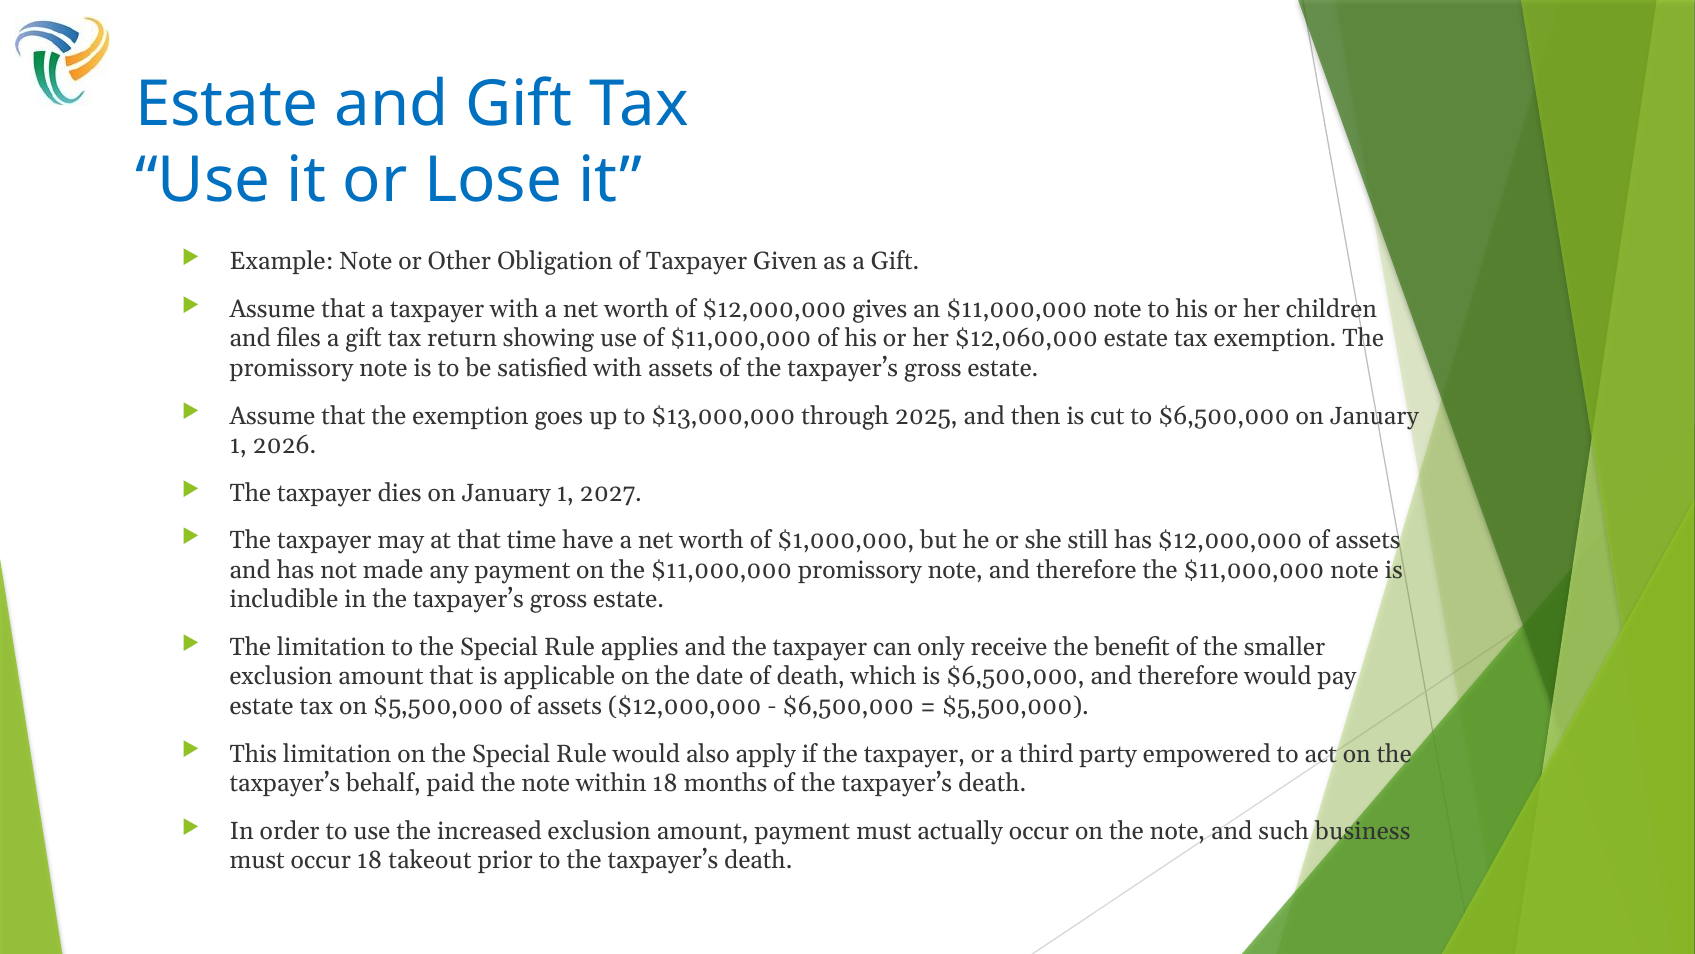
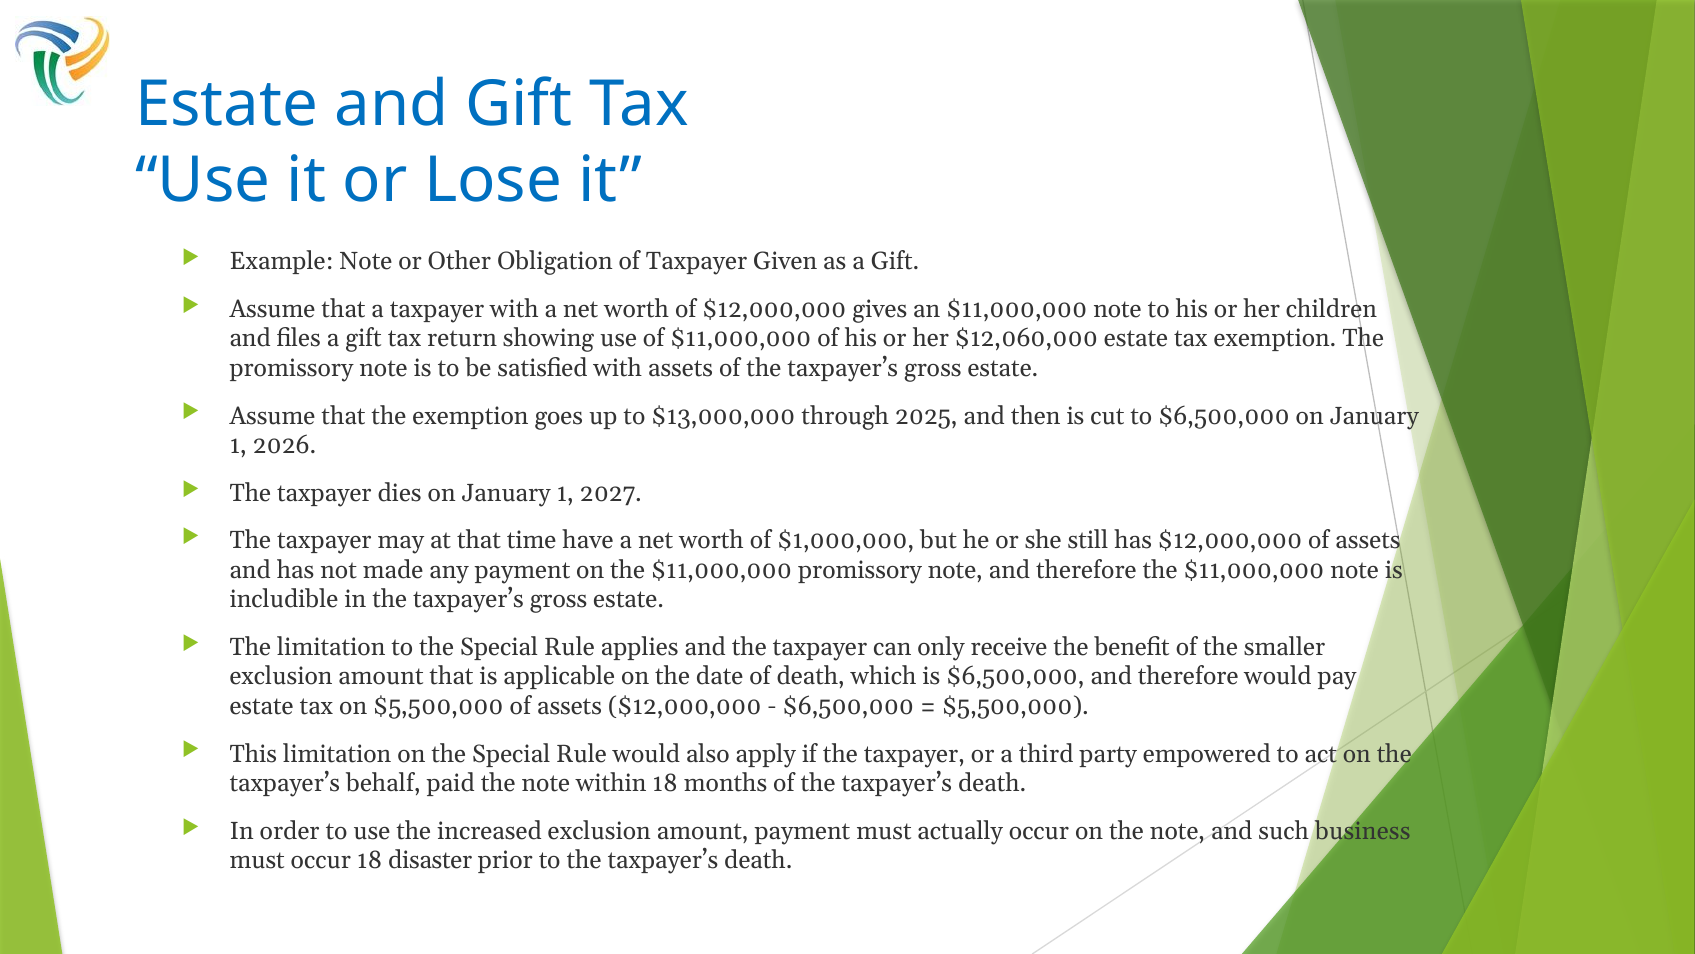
takeout: takeout -> disaster (430, 860)
